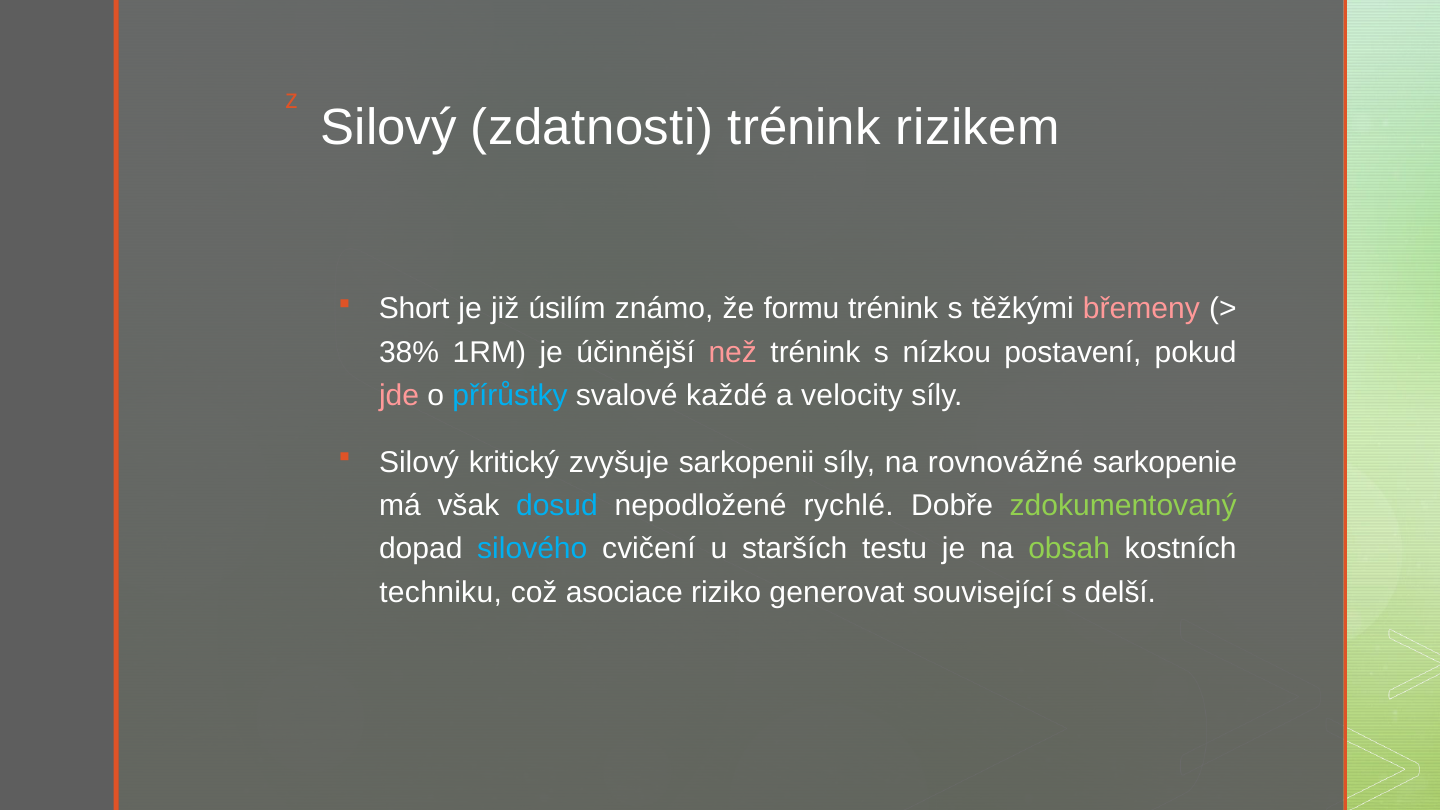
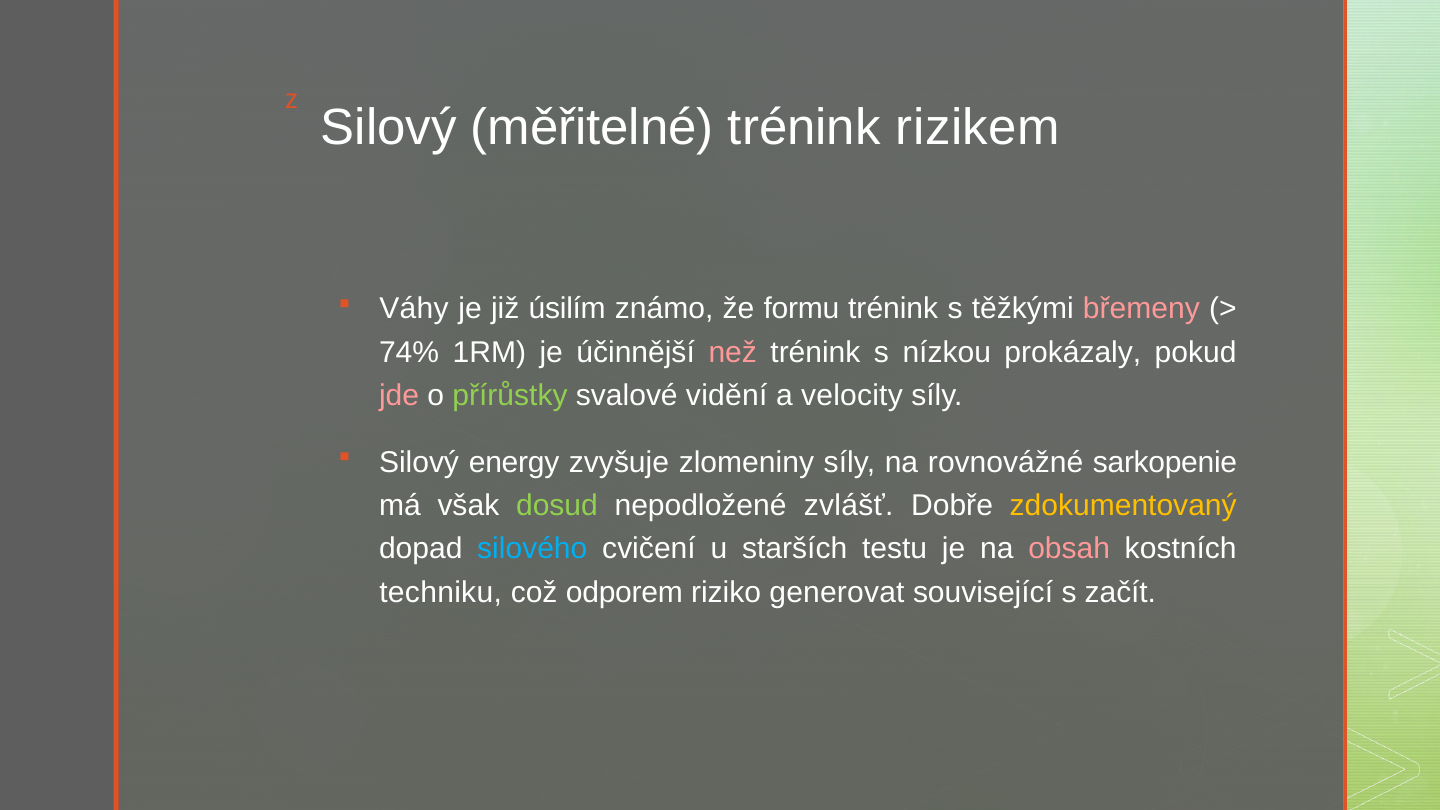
zdatnosti: zdatnosti -> měřitelné (592, 128)
Short: Short -> Váhy (414, 309)
38%: 38% -> 74% (409, 352)
postavení: postavení -> prokázaly (1073, 352)
přírůstky colour: light blue -> light green (510, 395)
každé: každé -> vidění (727, 395)
kritický: kritický -> energy (514, 463)
sarkopenii: sarkopenii -> zlomeniny (746, 463)
dosud colour: light blue -> light green (557, 506)
rychlé: rychlé -> zvlášť (849, 506)
zdokumentovaný colour: light green -> yellow (1123, 506)
obsah colour: light green -> pink (1069, 549)
asociace: asociace -> odporem (624, 592)
delší: delší -> začít (1120, 592)
